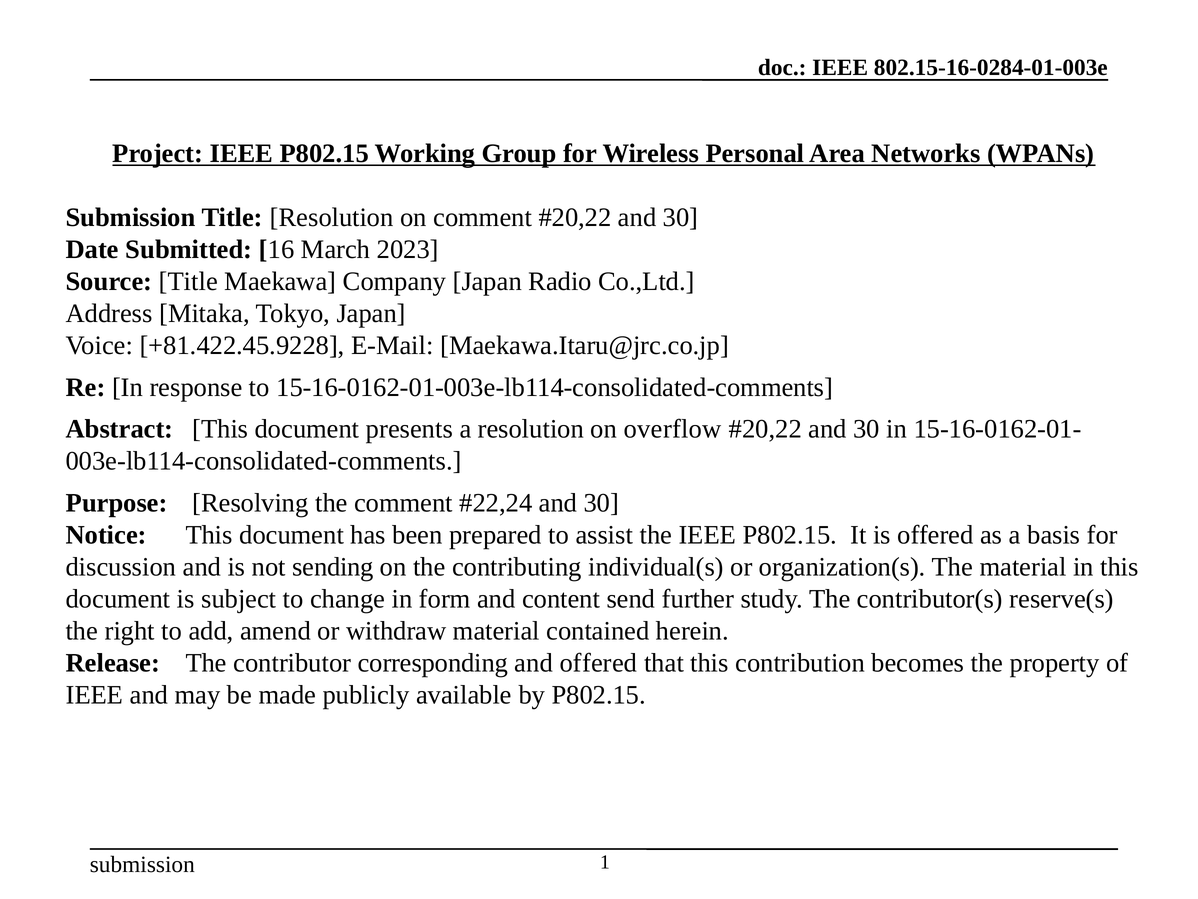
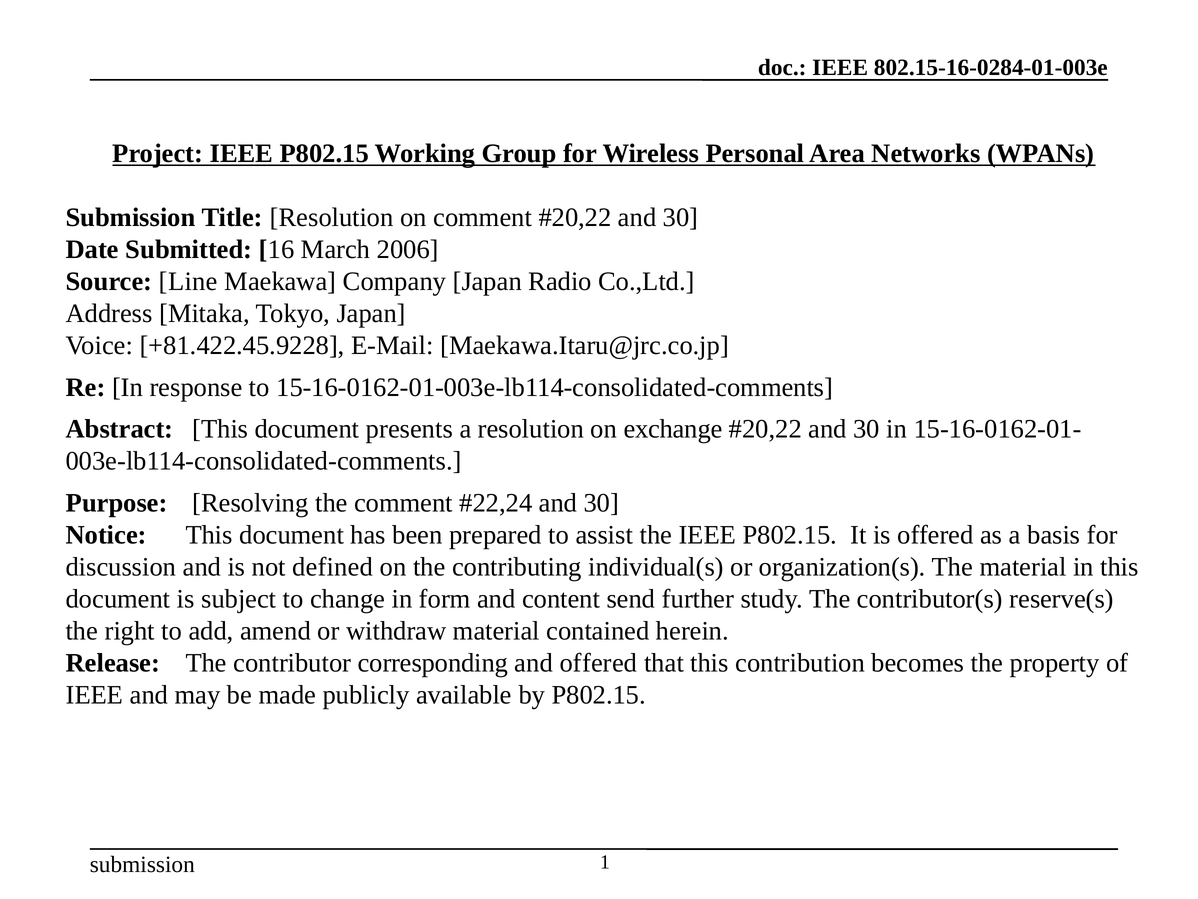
2023: 2023 -> 2006 (408, 249)
Source Title: Title -> Line (188, 281)
overflow: overflow -> exchange (673, 429)
sending: sending -> defined (333, 567)
